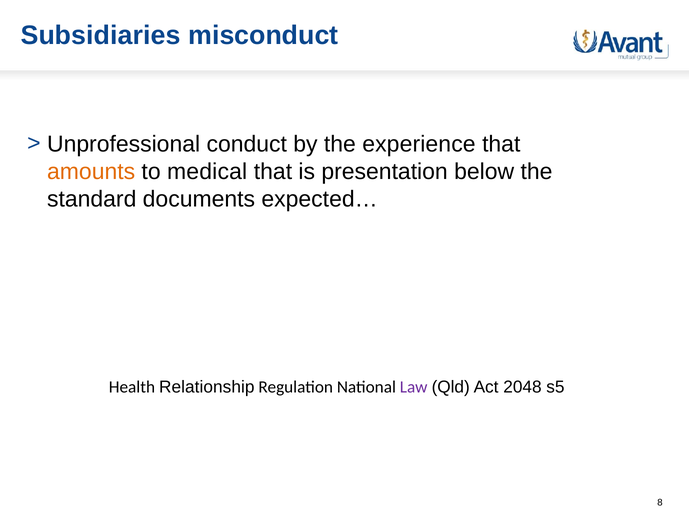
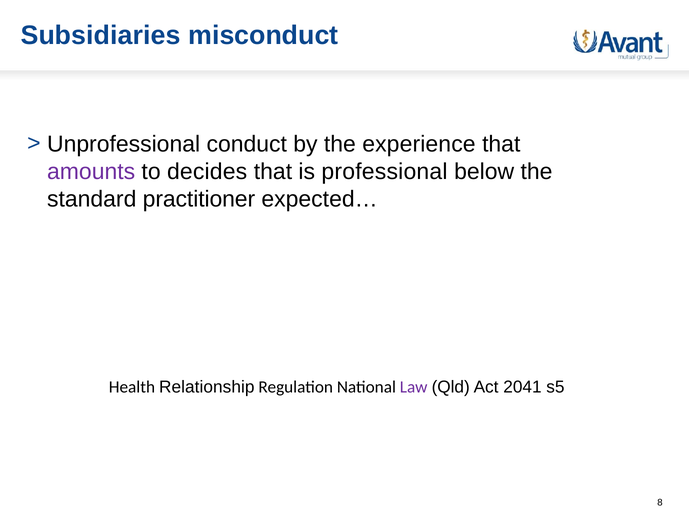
amounts colour: orange -> purple (91, 172)
medical: medical -> decides (207, 172)
presentation: presentation -> professional (384, 172)
documents: documents -> practitioner (199, 199)
2048: 2048 -> 2041 (522, 387)
